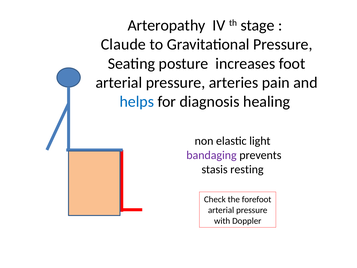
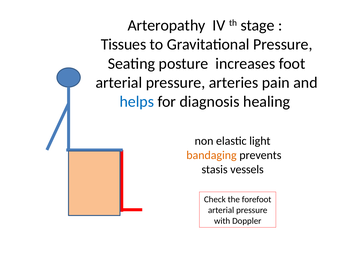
Claude: Claude -> Tissues (124, 44)
bandaging colour: purple -> orange (211, 155)
resting: resting -> vessels (247, 169)
